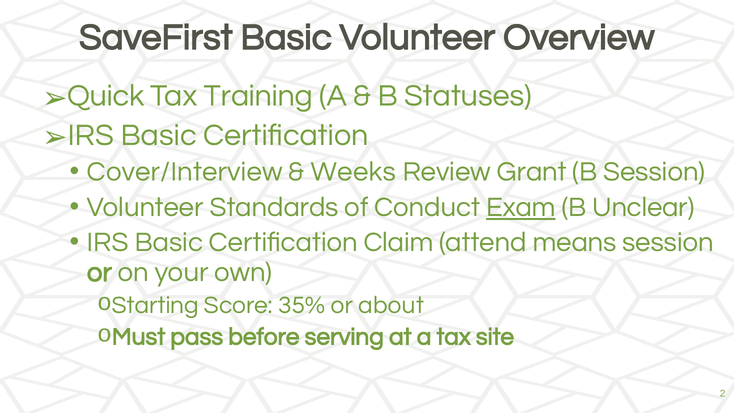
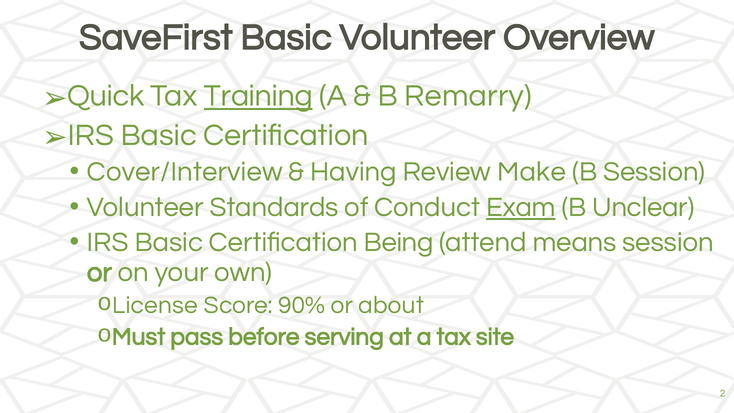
Training underline: none -> present (258, 96)
Statuses: Statuses -> Remarry (468, 96)
Weeks: Weeks -> Having (354, 172)
Grant: Grant -> Make (532, 172)
Claim: Claim -> Being (399, 242)
Starting: Starting -> License (155, 305)
35%: 35% -> 90% (302, 305)
